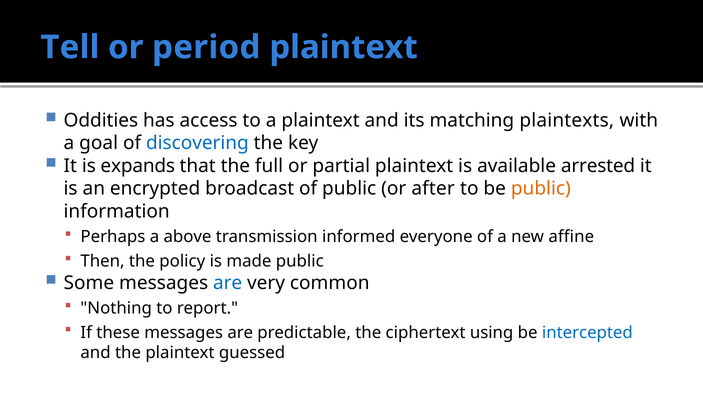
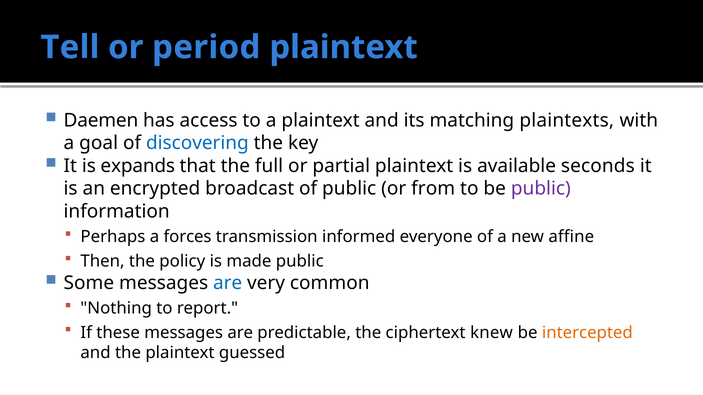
Oddities: Oddities -> Daemen (101, 120)
arrested: arrested -> seconds (598, 166)
after: after -> from (433, 189)
public colour: orange -> purple (541, 189)
above: above -> forces (188, 237)
using: using -> knew (492, 333)
intercepted colour: blue -> orange (587, 333)
